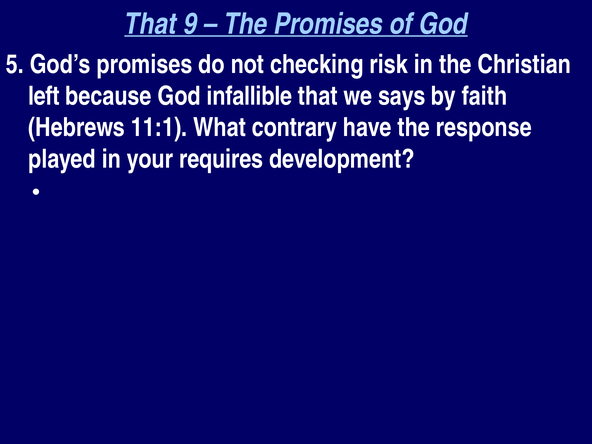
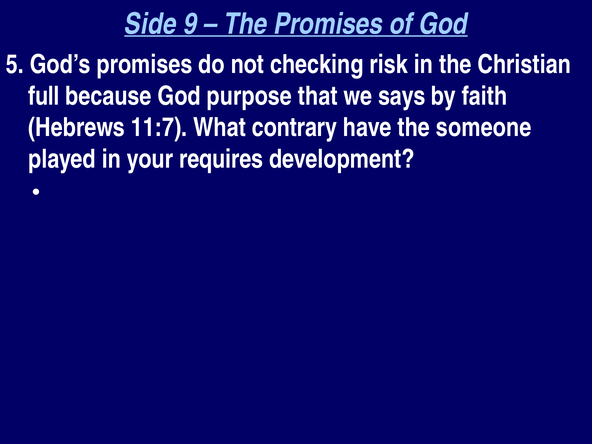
That: That -> Side (150, 24)
left: left -> full (44, 96)
infallible: infallible -> purpose (249, 96)
11:1: 11:1 -> 11:7 (159, 128)
response: response -> someone (484, 128)
